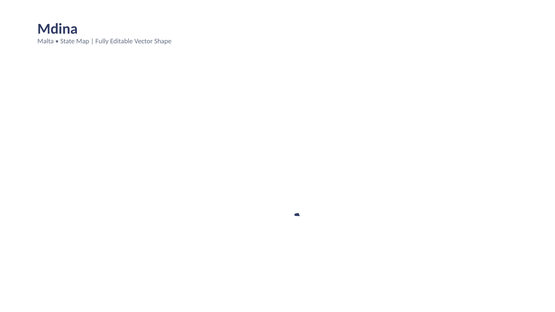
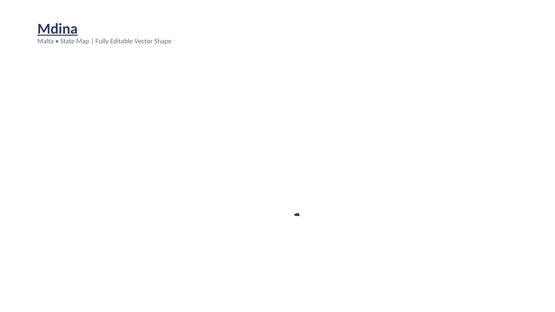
Mdina underline: none -> present (58, 29)
